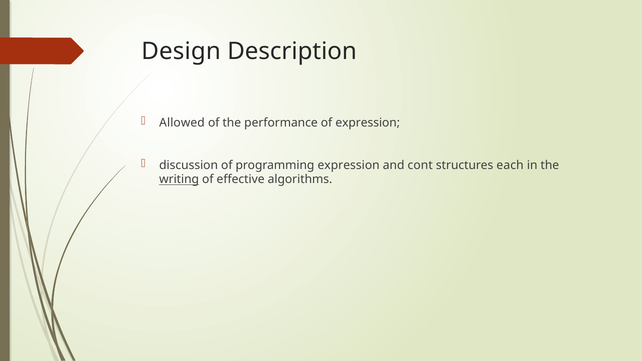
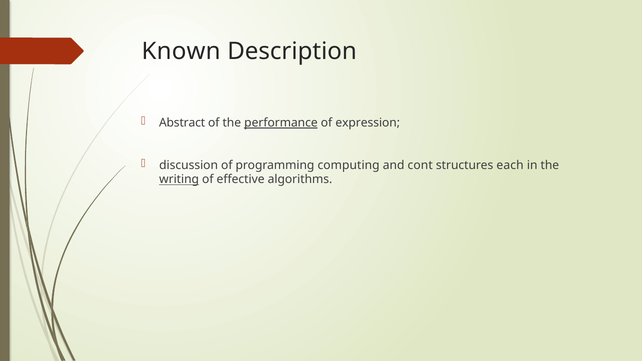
Design: Design -> Known (181, 51)
Allowed: Allowed -> Abstract (182, 123)
performance underline: none -> present (281, 123)
programming expression: expression -> computing (349, 165)
